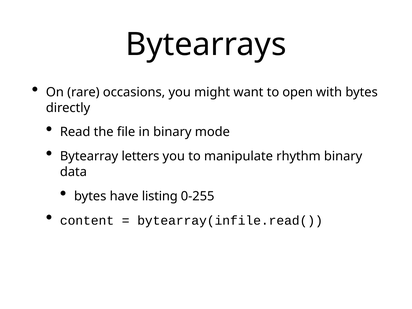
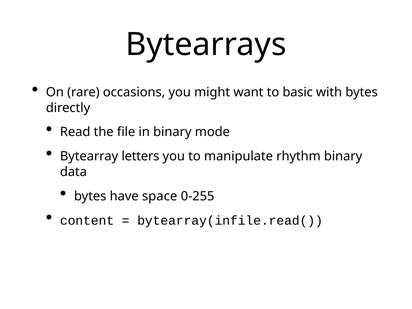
open: open -> basic (298, 92)
listing: listing -> space (160, 196)
